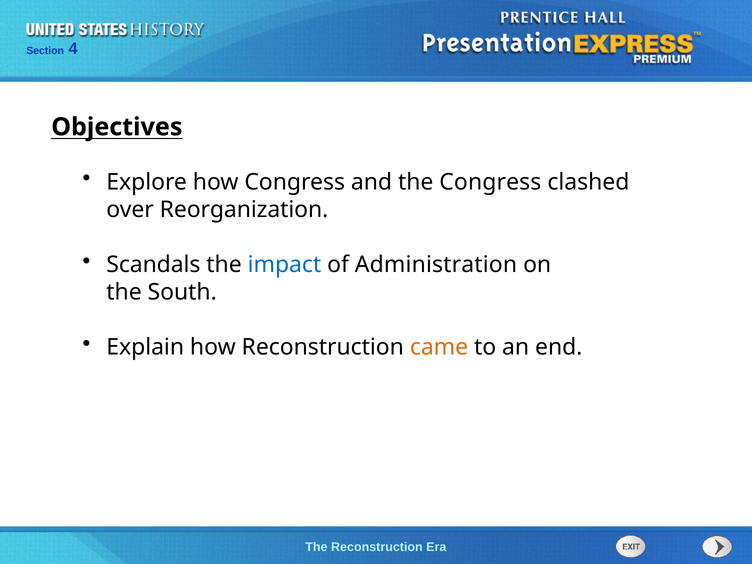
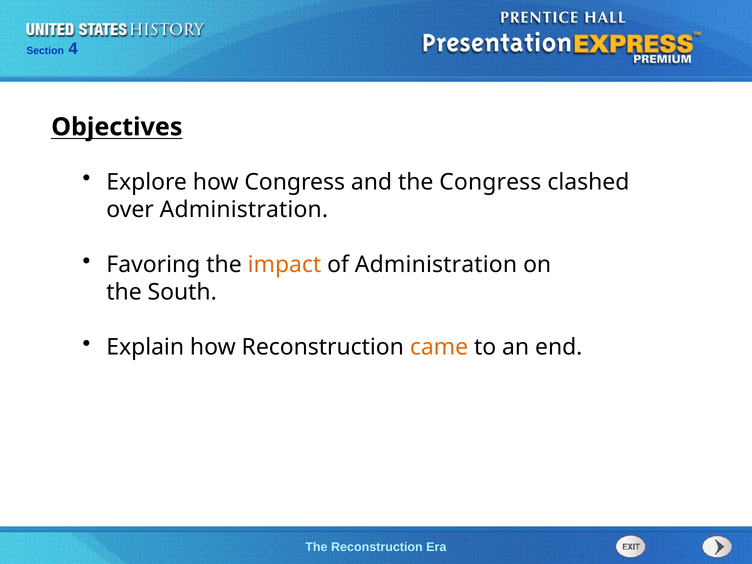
over Reorganization: Reorganization -> Administration (244, 210)
Scandals: Scandals -> Favoring (153, 265)
impact colour: blue -> orange (284, 265)
